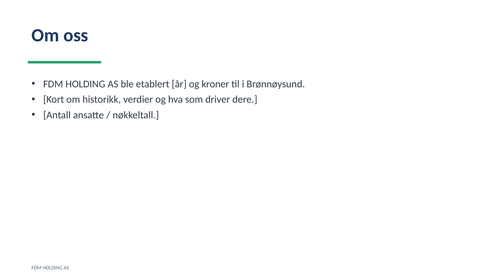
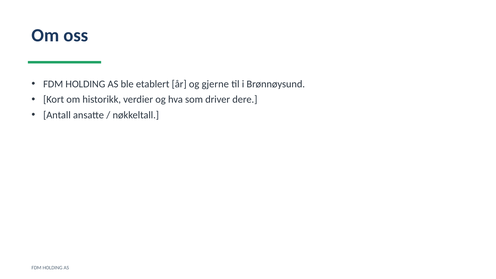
kroner: kroner -> gjerne (215, 84)
